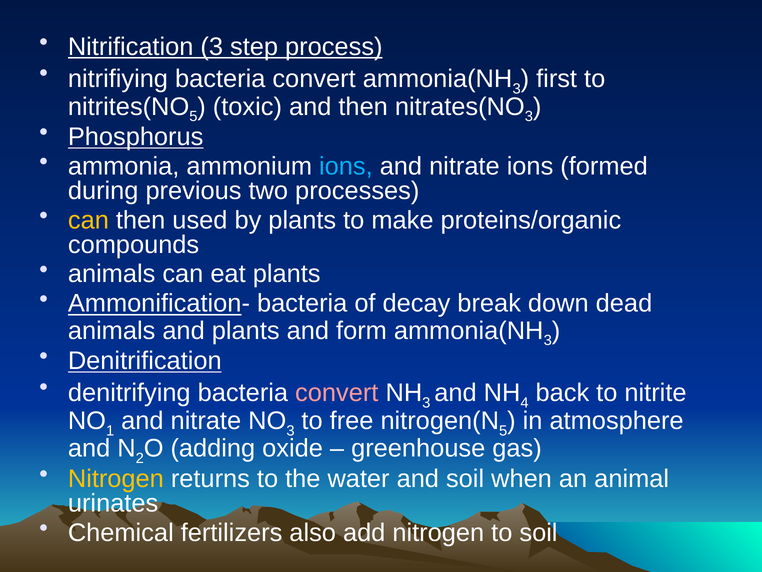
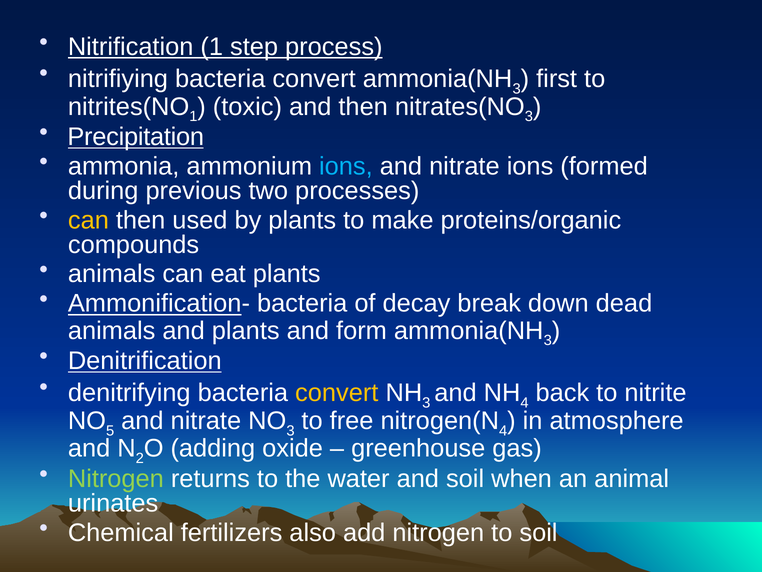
Nitrification 3: 3 -> 1 (212, 47)
5: 5 -> 1 (193, 116)
Phosphorus: Phosphorus -> Precipitation (136, 137)
convert colour: pink -> yellow (337, 393)
1: 1 -> 5 (110, 430)
5: 5 -> 4 (503, 430)
Nitrogen colour: yellow -> light green (116, 478)
